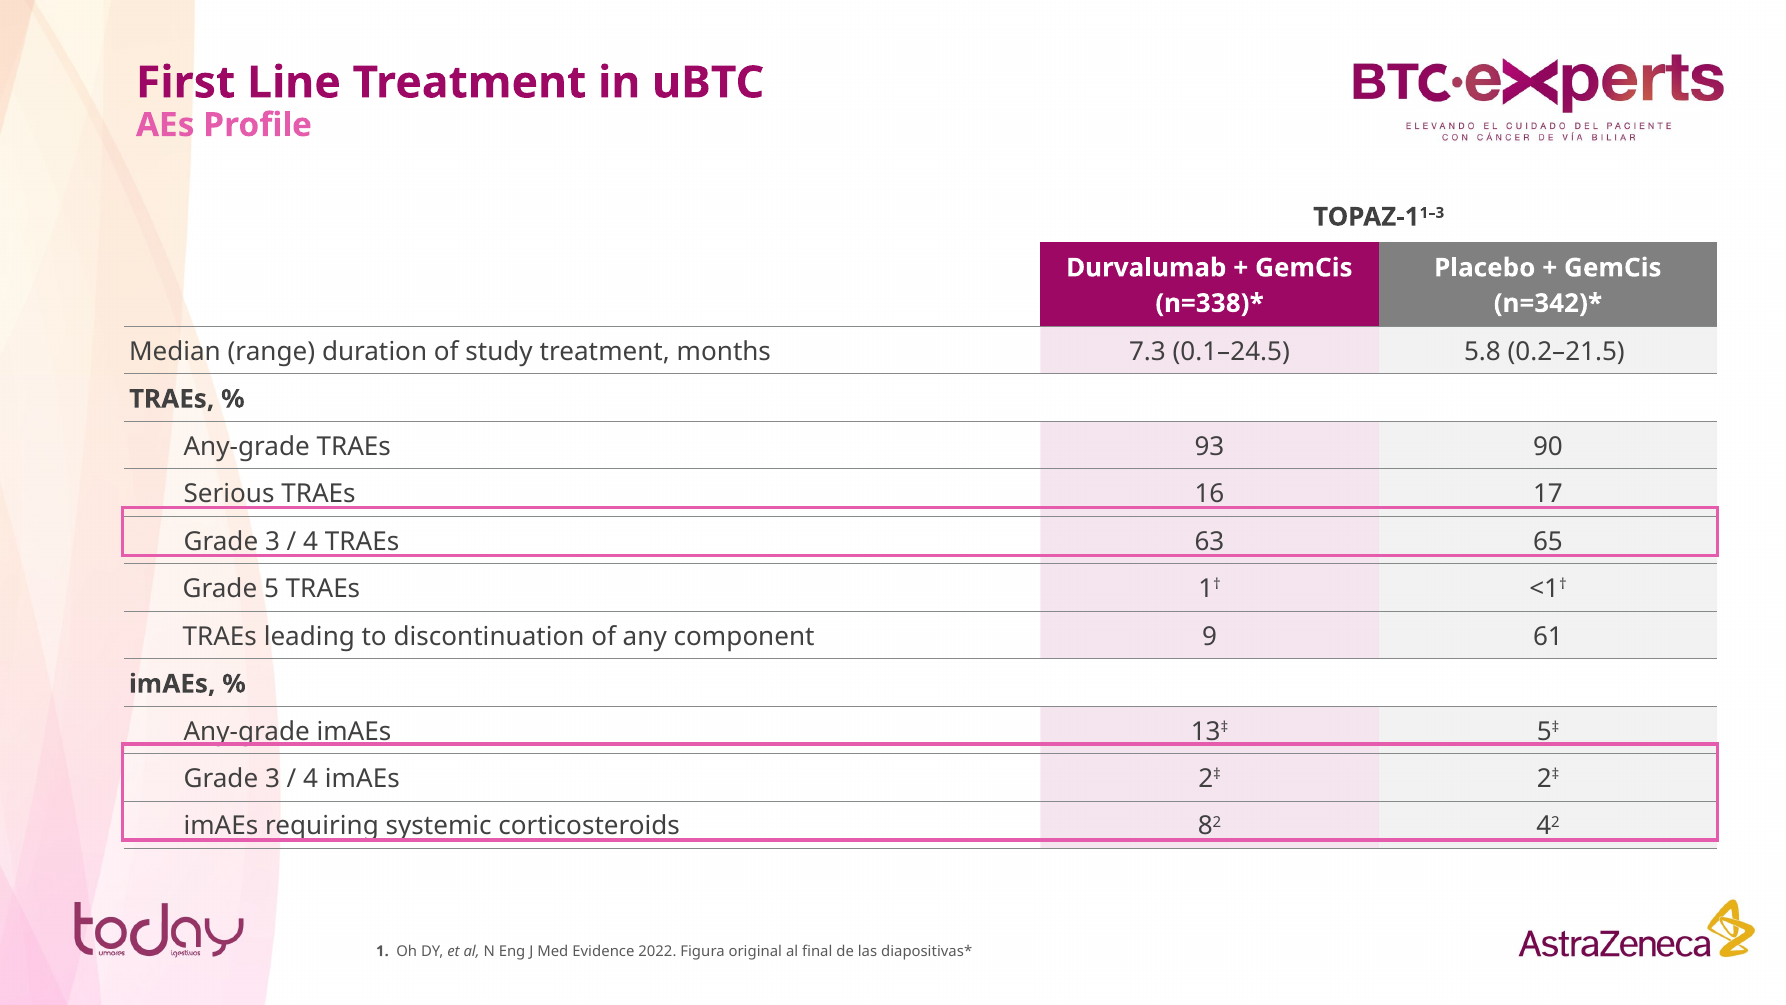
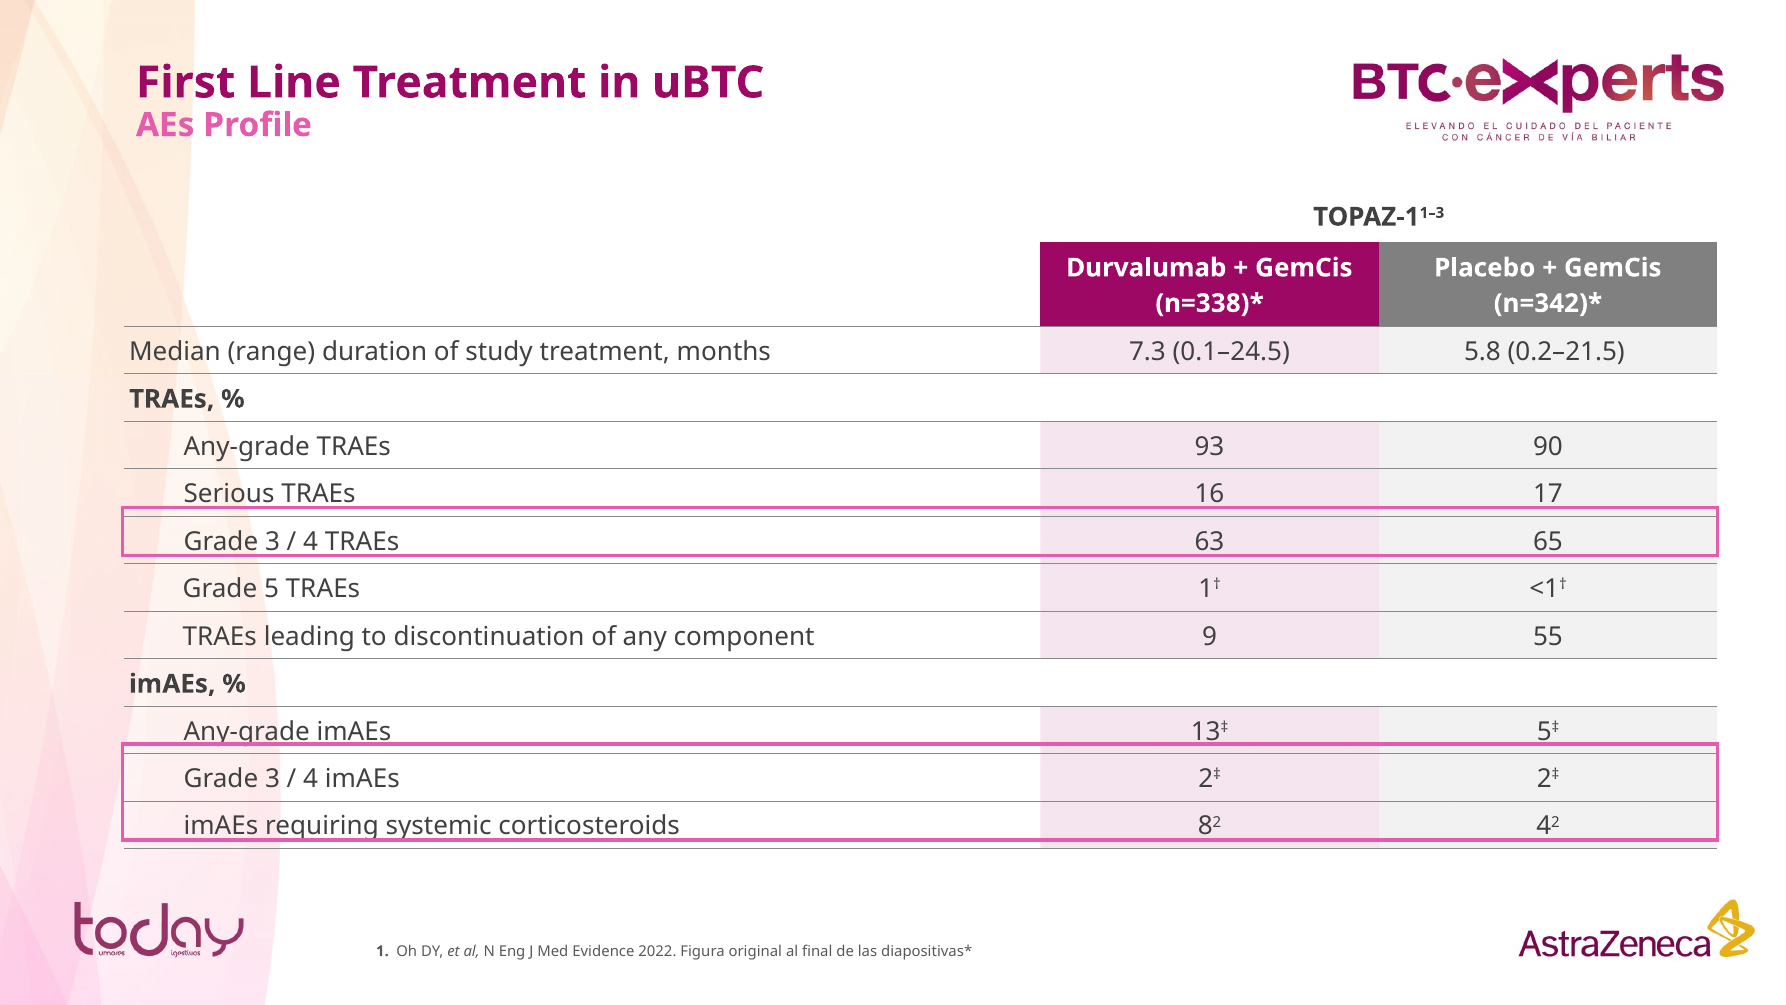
61: 61 -> 55 (1548, 636)
